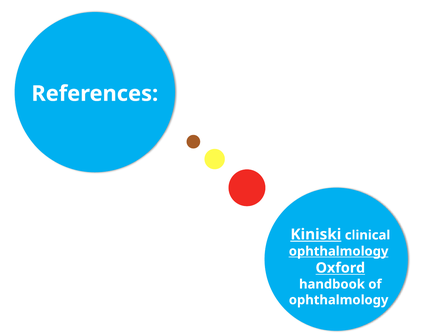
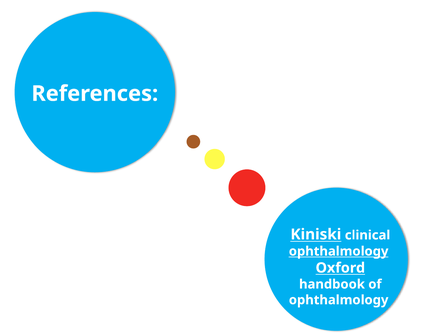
Kiniski underline: present -> none (316, 235)
